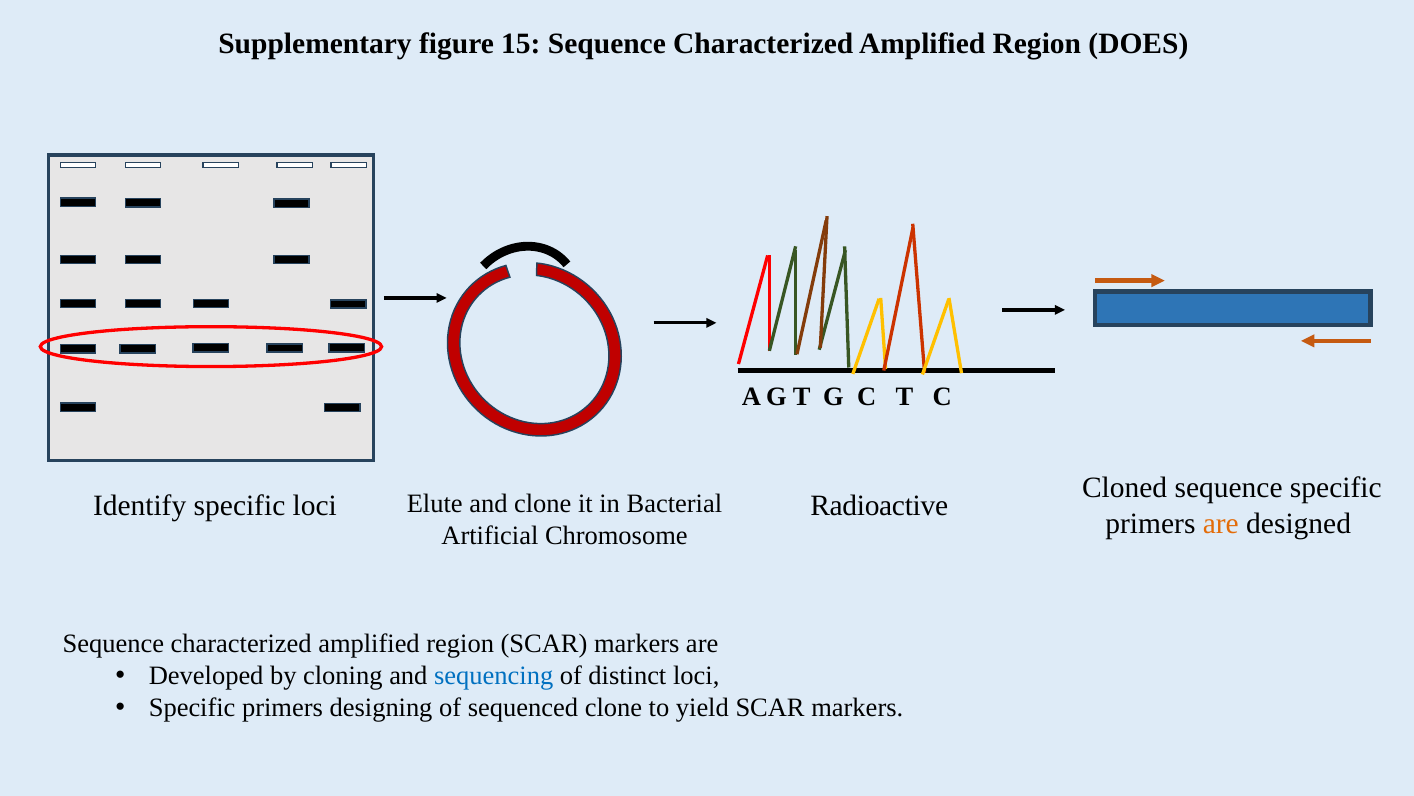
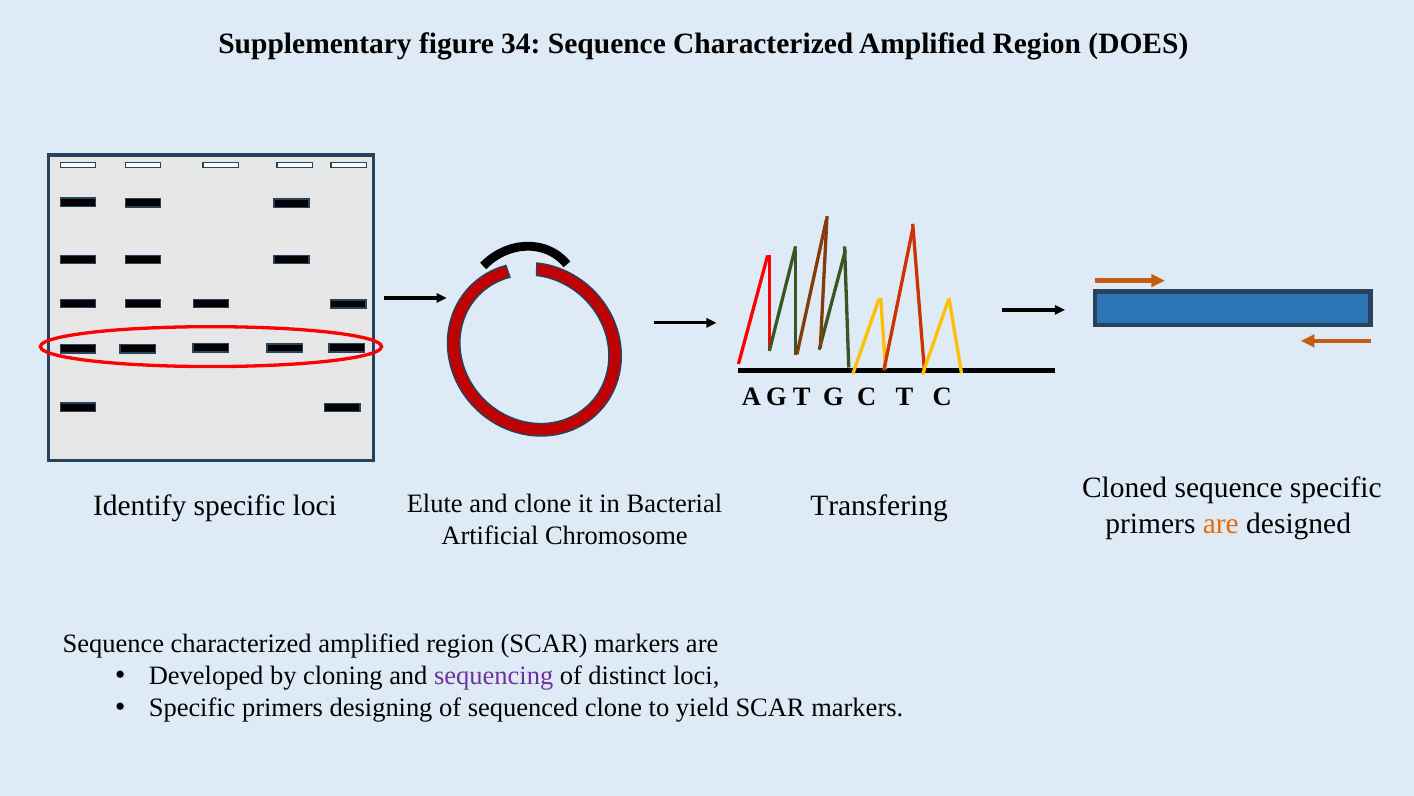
15: 15 -> 34 (521, 44)
Radioactive: Radioactive -> Transfering (879, 505)
sequencing colour: blue -> purple (494, 675)
